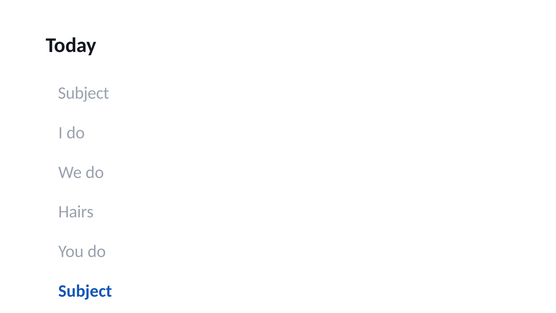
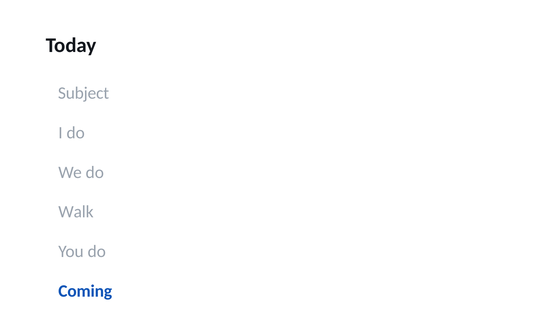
Hairs: Hairs -> Walk (76, 212)
Subject: Subject -> Coming (85, 291)
